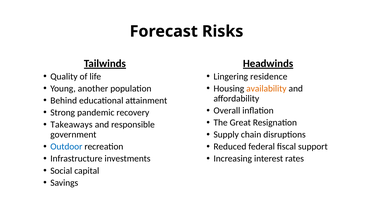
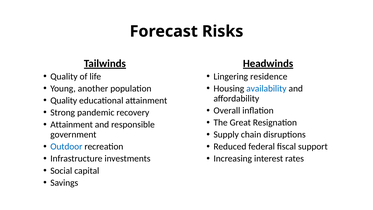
availability colour: orange -> blue (266, 88)
Behind: Behind -> Quality (64, 100)
Takeaways: Takeaways -> Attainment (72, 124)
